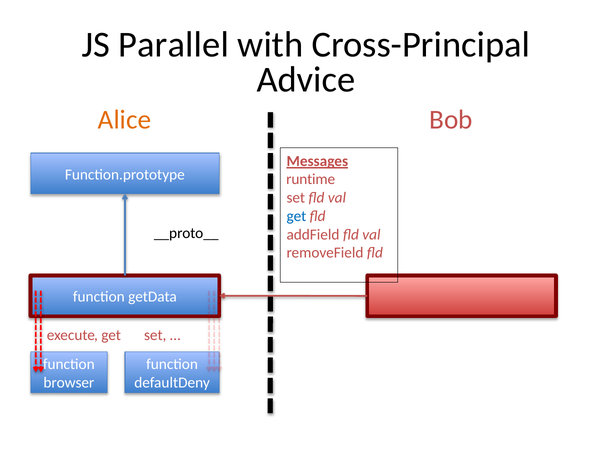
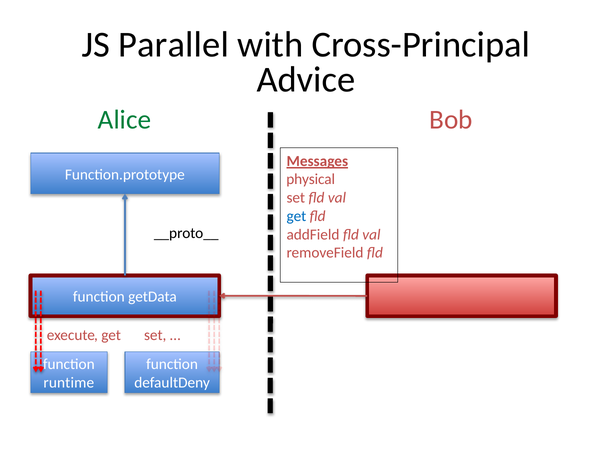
Alice colour: orange -> green (124, 120)
runtime: runtime -> physical (311, 179)
browser: browser -> runtime (69, 383)
